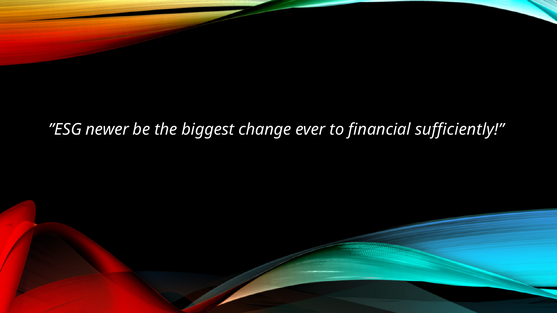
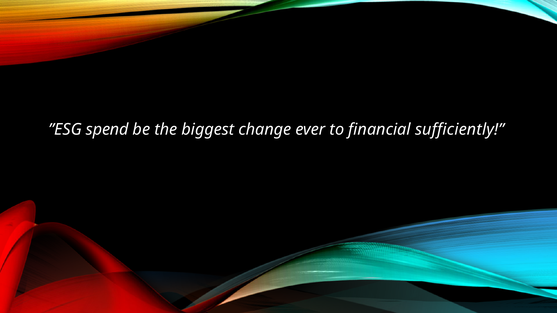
newer: newer -> spend (107, 130)
